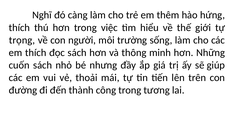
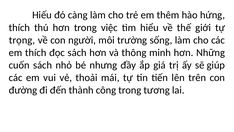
Nghĩ: Nghĩ -> Hiếu (42, 15)
